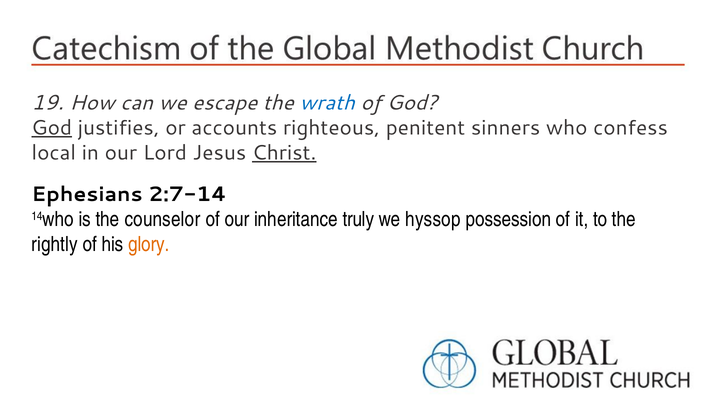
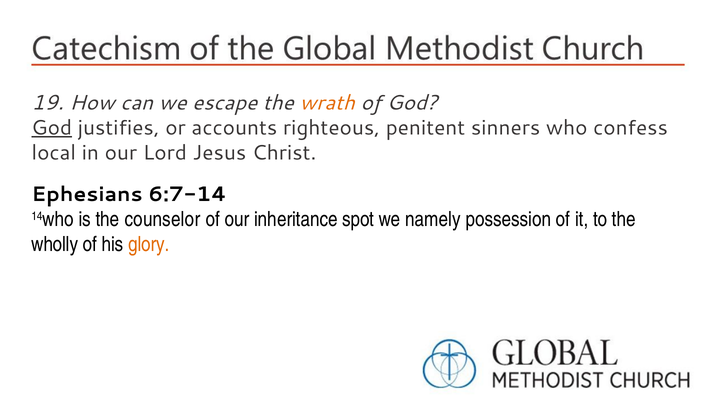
wrath colour: blue -> orange (327, 103)
Christ underline: present -> none (284, 153)
2:7-14: 2:7-14 -> 6:7-14 (188, 194)
truly: truly -> spot (358, 219)
hyssop: hyssop -> namely (433, 219)
rightly: rightly -> wholly (55, 244)
